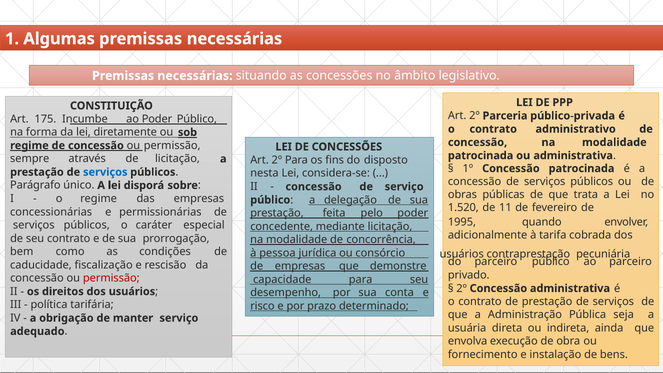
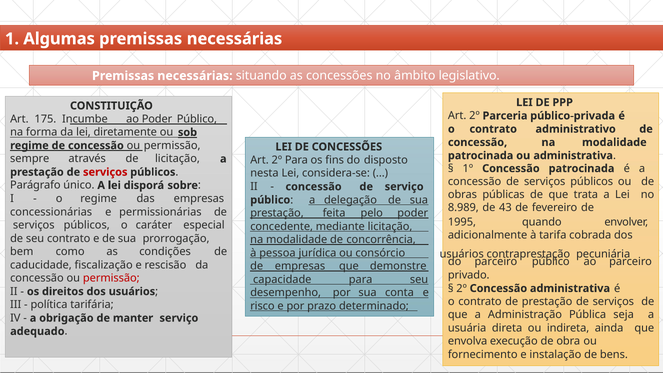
serviços colour: blue -> red (105, 172)
1.520: 1.520 -> 8.989 (463, 208)
11: 11 -> 43 (505, 208)
